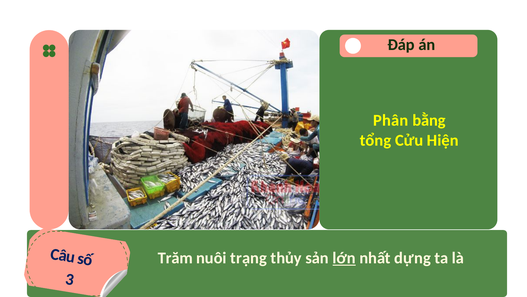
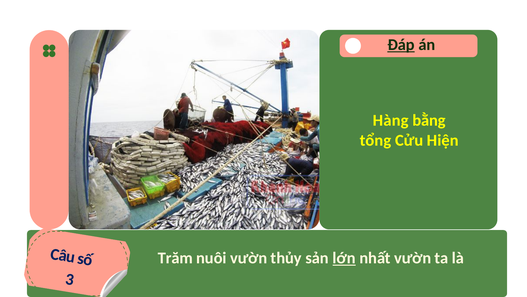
Đáp underline: none -> present (401, 45)
Phân: Phân -> Hàng (391, 120)
nuôi trạng: trạng -> vườn (249, 258)
nhất dựng: dựng -> vườn (413, 258)
